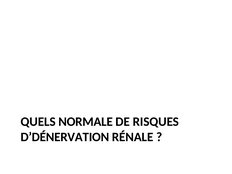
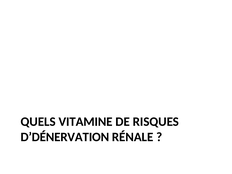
NORMALE: NORMALE -> VITAMINE (86, 122)
